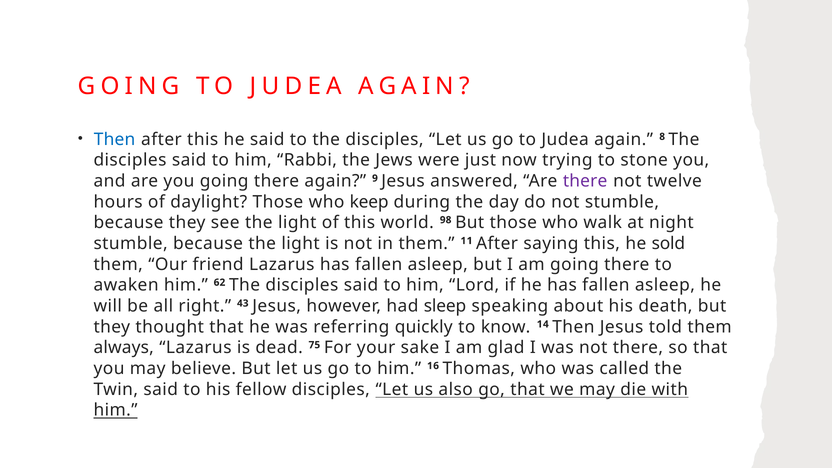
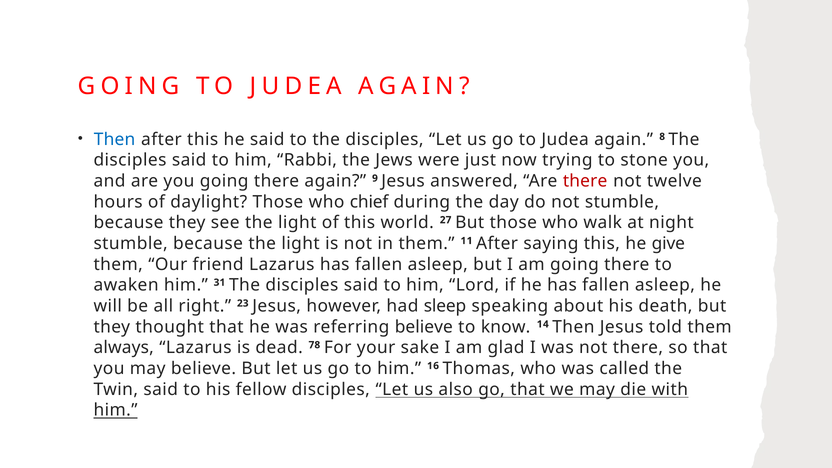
there colour: purple -> red (585, 181)
keep: keep -> chief (369, 202)
98: 98 -> 27 (446, 220)
sold: sold -> give (668, 244)
62: 62 -> 31 (219, 282)
43: 43 -> 23 (243, 303)
referring quickly: quickly -> believe (424, 327)
75: 75 -> 78 (314, 345)
